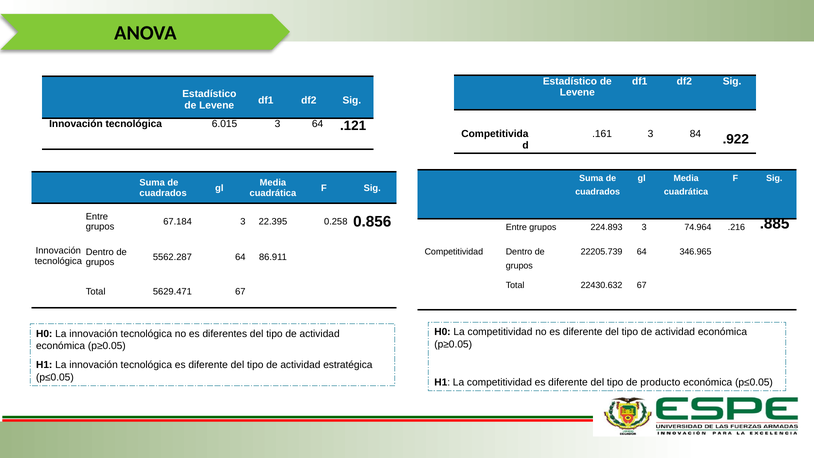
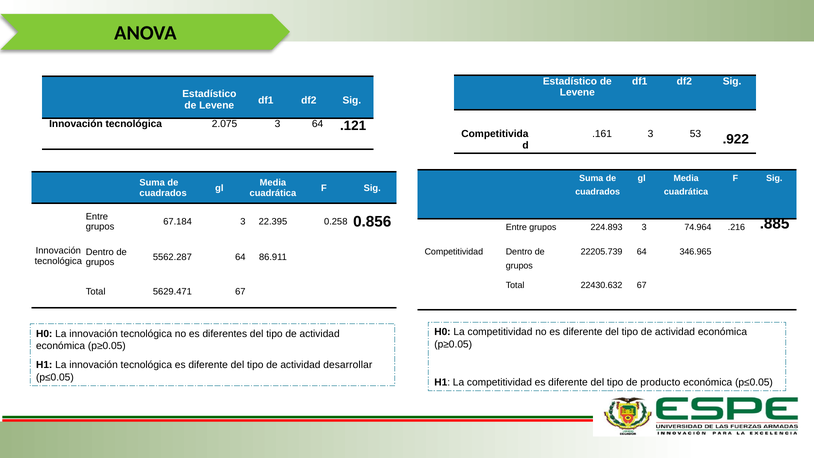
6.015: 6.015 -> 2.075 (225, 124)
84: 84 -> 53 (695, 134)
estratégica: estratégica -> desarrollar (348, 365)
